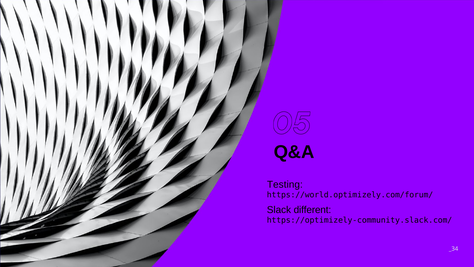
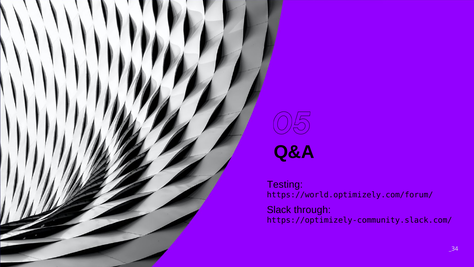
different: different -> through (312, 210)
